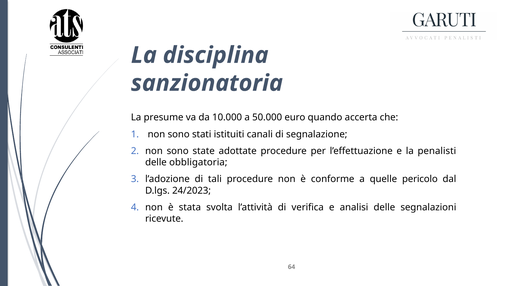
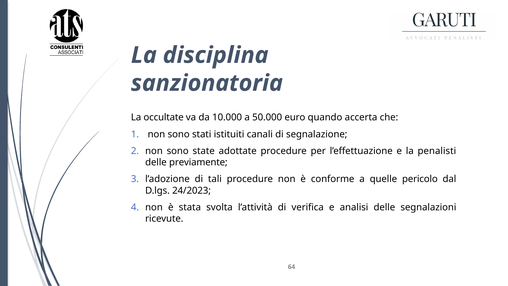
presume: presume -> occultate (164, 117)
obbligatoria: obbligatoria -> previamente (198, 162)
